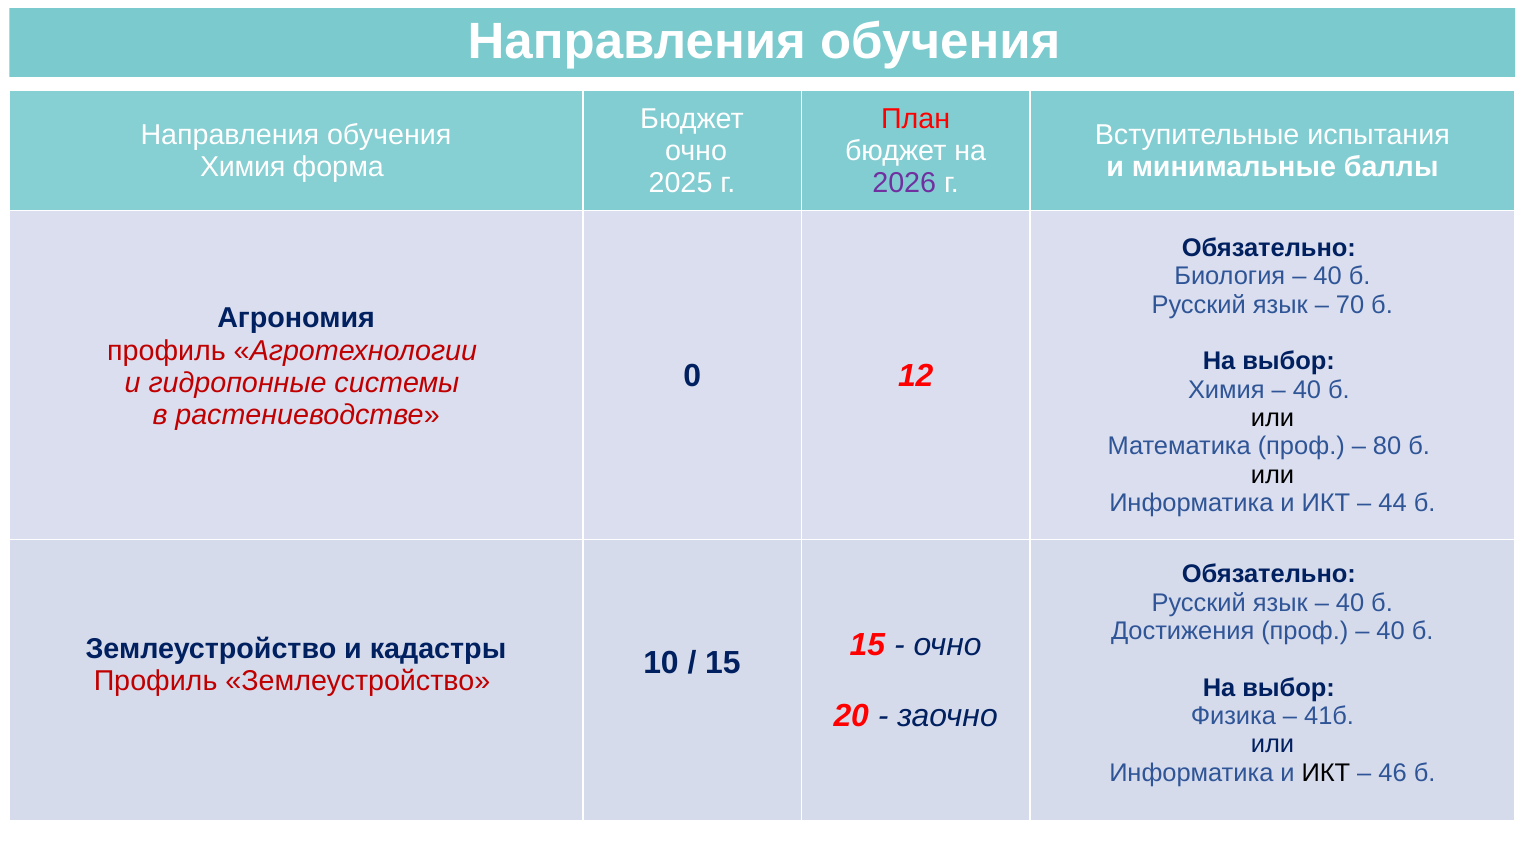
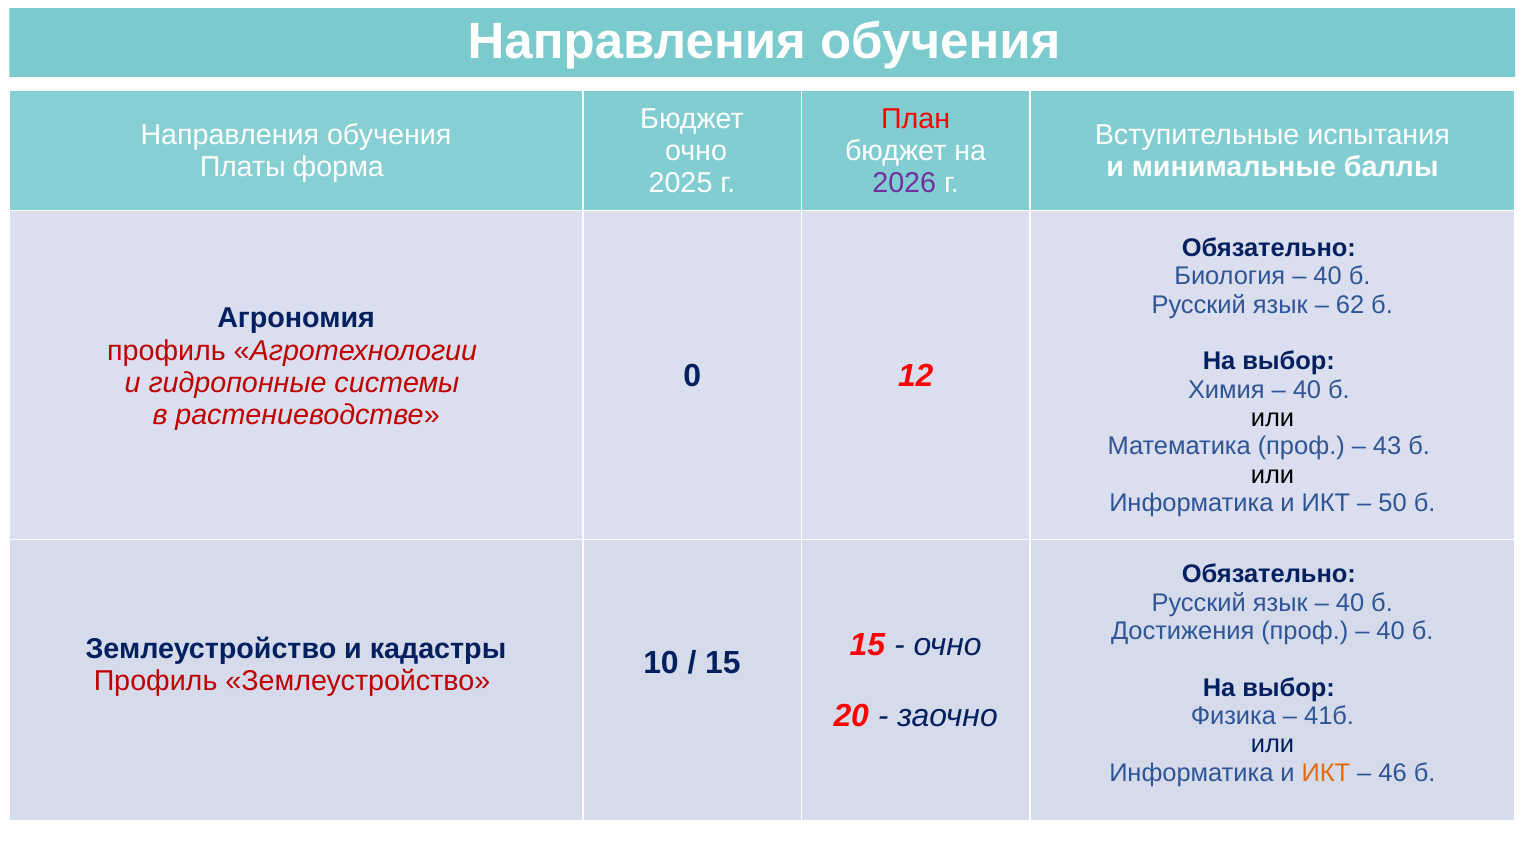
Химия: Химия -> Платы (243, 167)
70: 70 -> 62 (1350, 304)
80: 80 -> 43 (1387, 446)
44: 44 -> 50 (1393, 503)
ИКТ colour: black -> orange (1326, 772)
